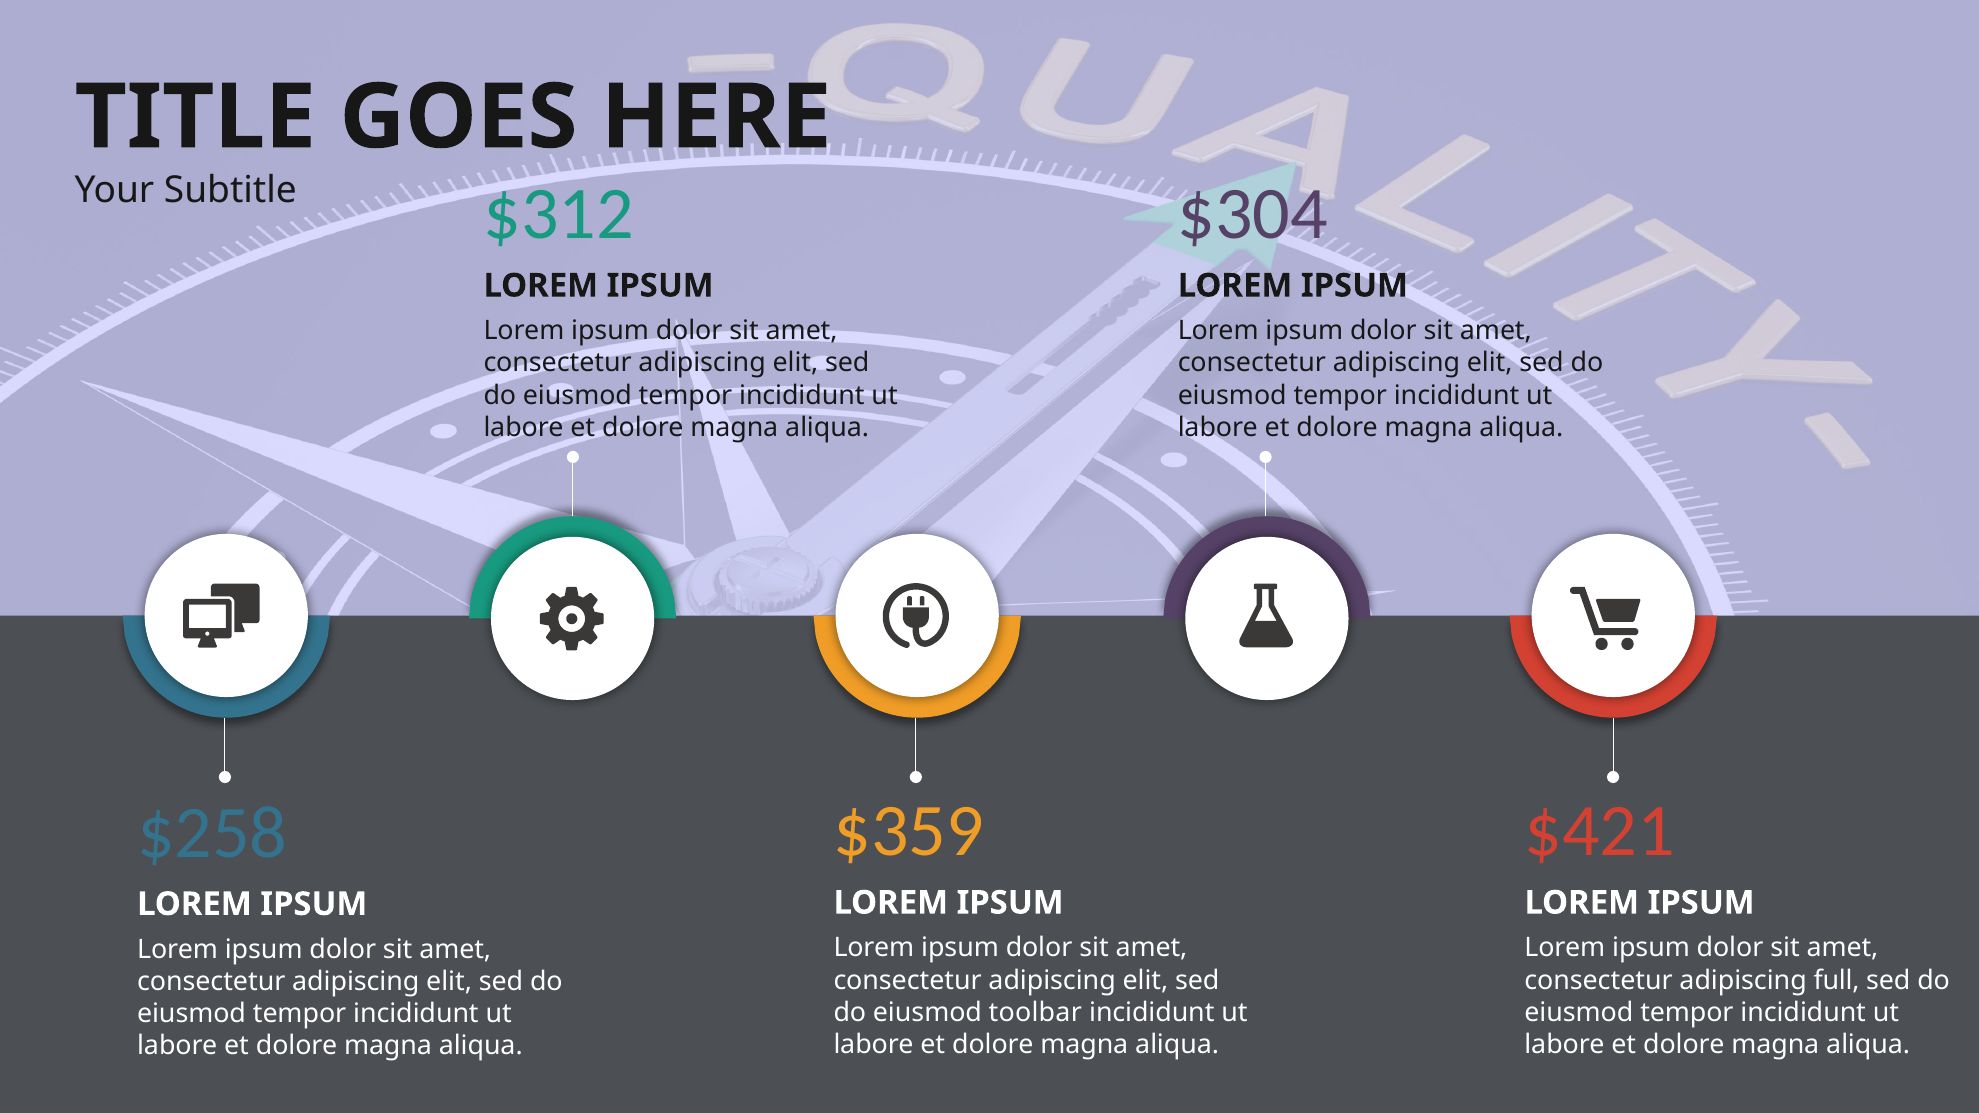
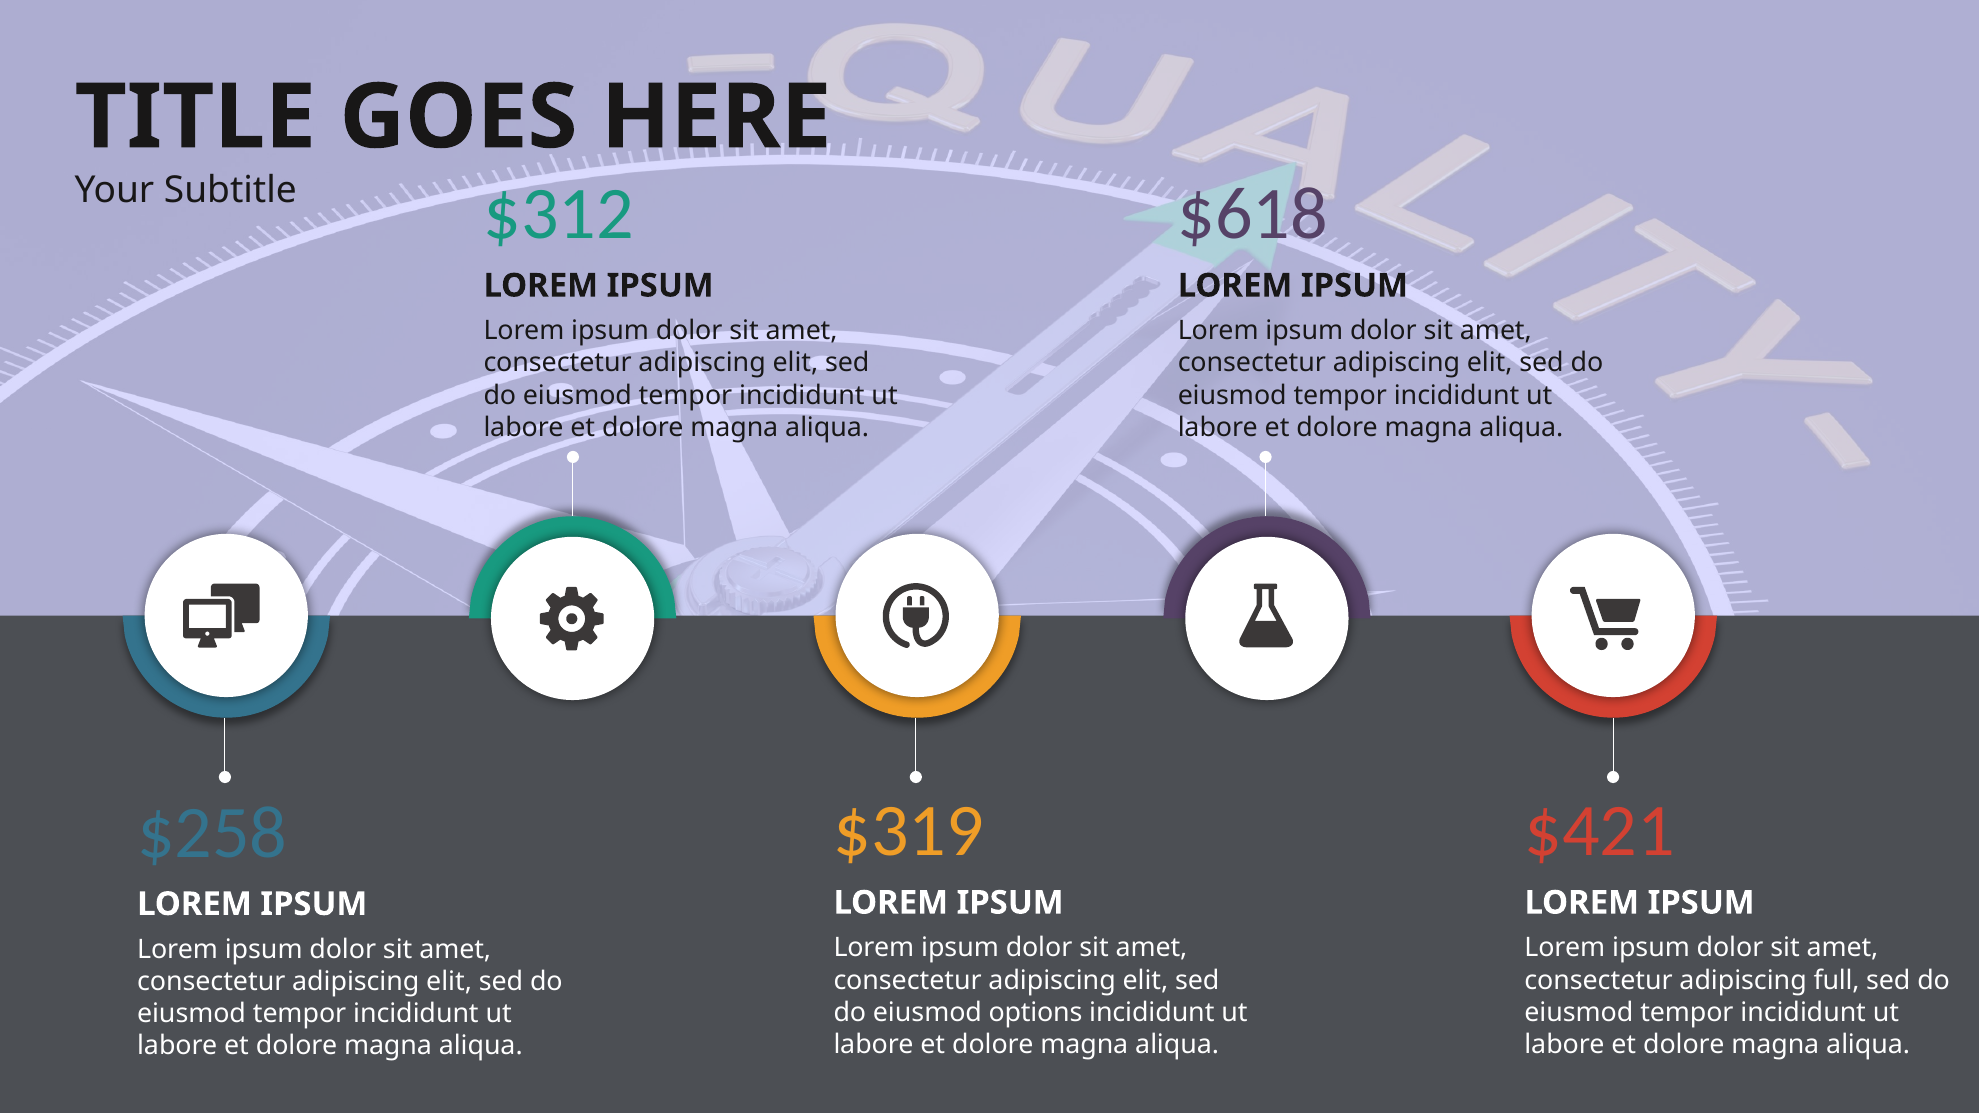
$304: $304 -> $618 (1253, 214)
$359: $359 -> $319 (909, 832)
toolbar: toolbar -> options (1035, 1013)
